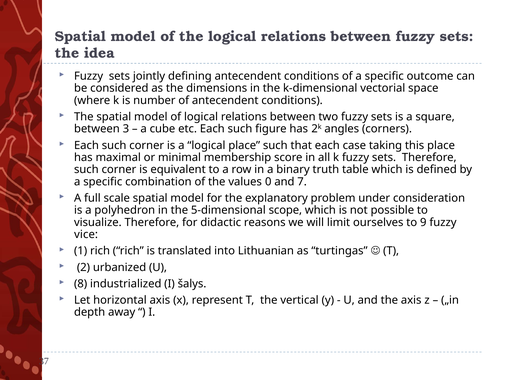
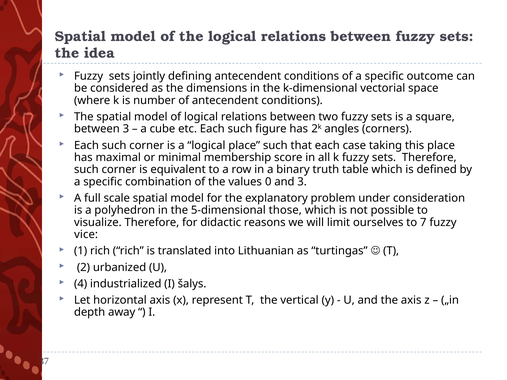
and 7: 7 -> 3 (302, 182)
scope: scope -> those (285, 210)
9: 9 -> 7 (423, 223)
8: 8 -> 4 (81, 284)
